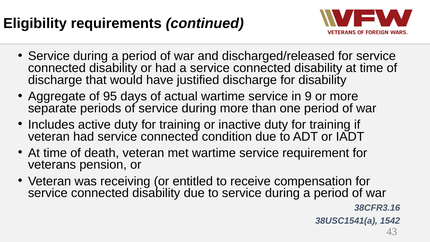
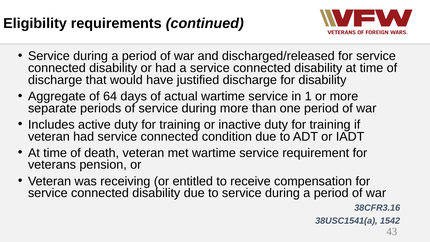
95: 95 -> 64 (110, 96)
9: 9 -> 1 (308, 96)
